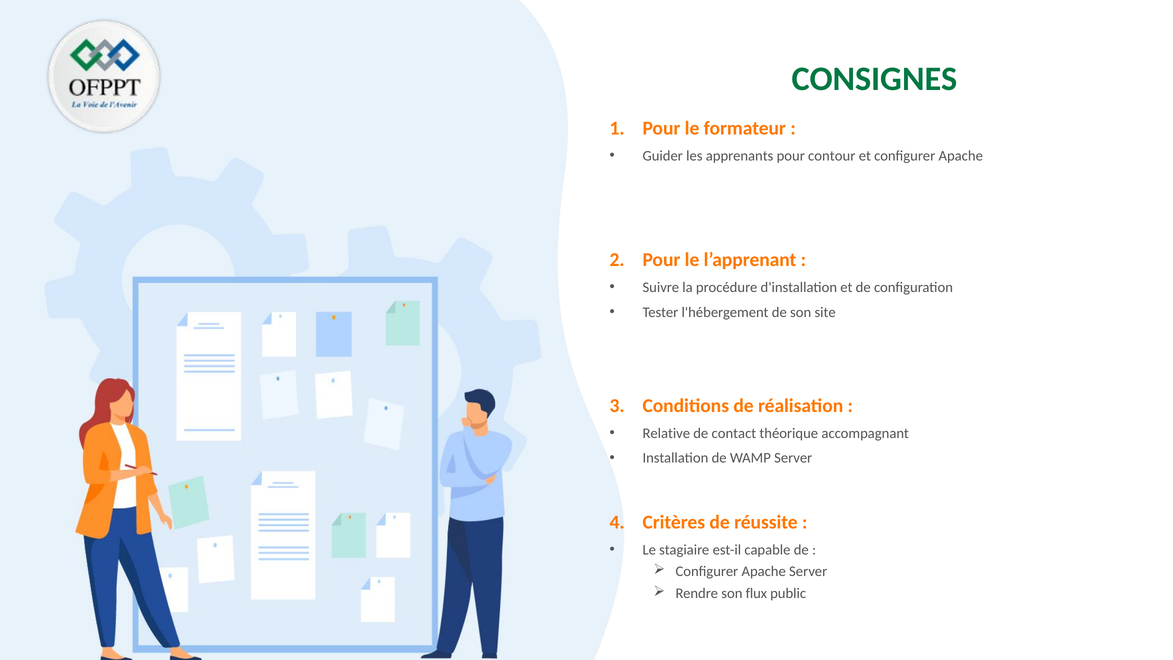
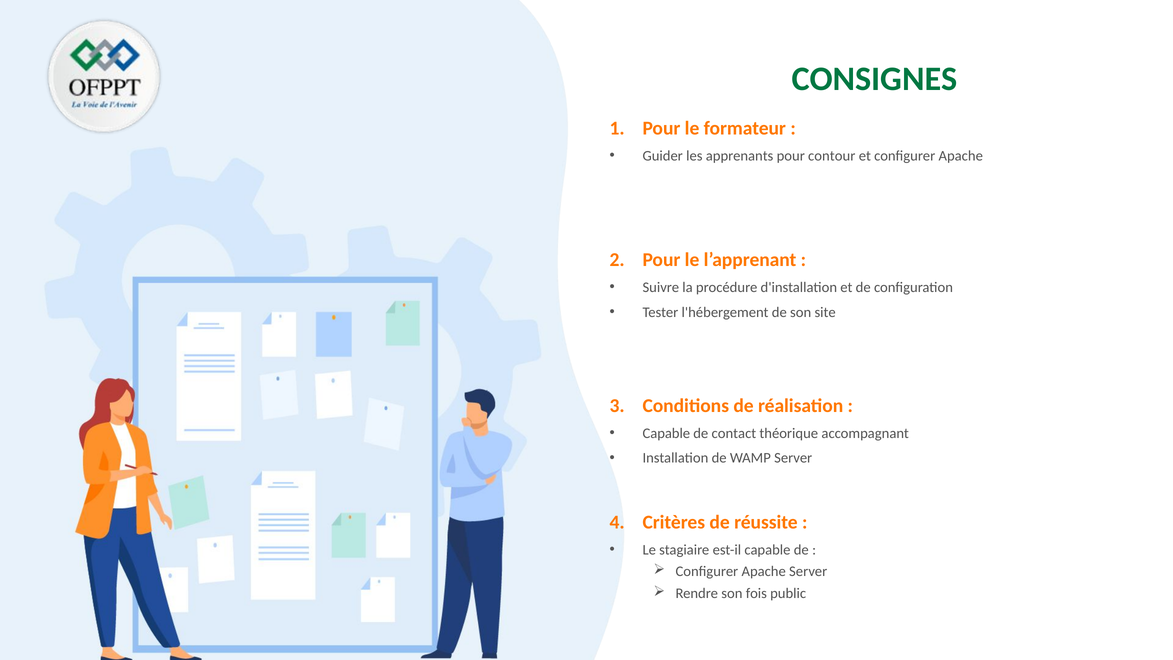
Relative: Relative -> Capable (666, 433)
flux: flux -> fois (756, 593)
